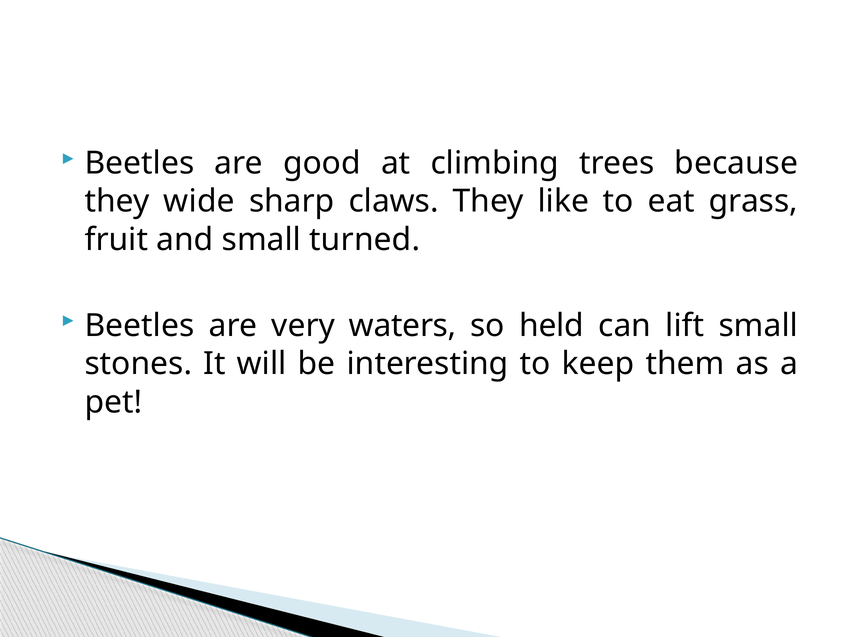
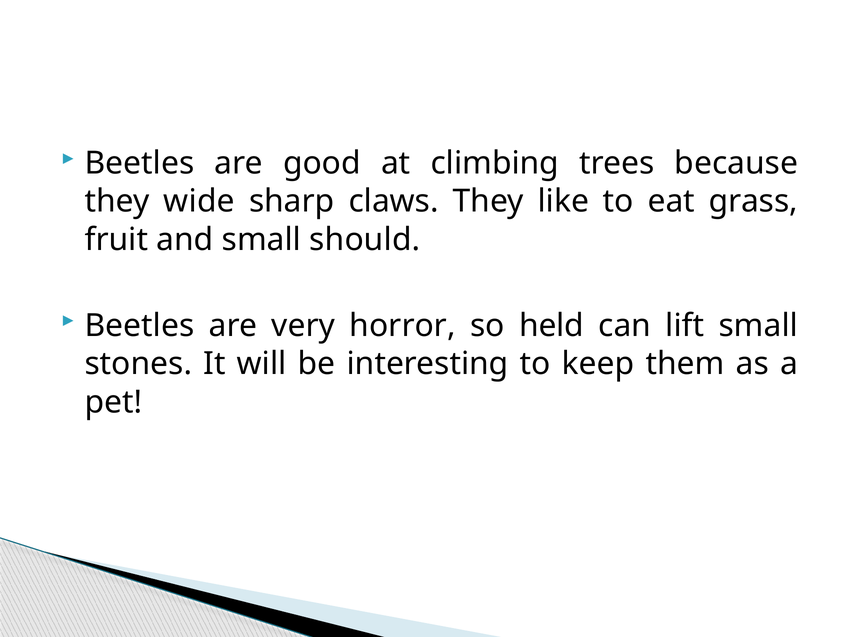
turned: turned -> should (365, 240)
waters: waters -> horror (403, 325)
